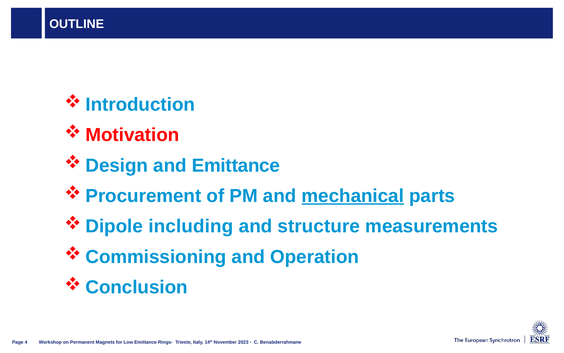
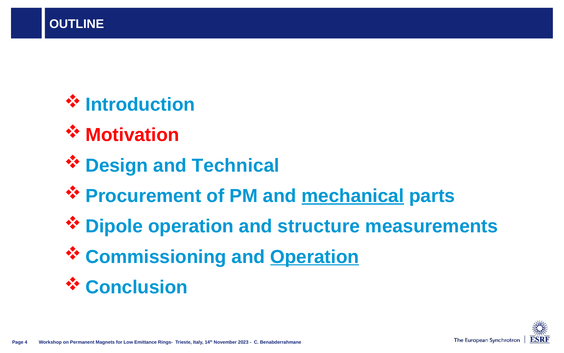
and Emittance: Emittance -> Technical (236, 165)
including: including -> operation (191, 226)
Operation underline: none -> present (315, 256)
